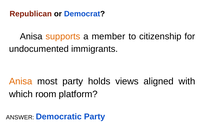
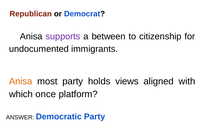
supports colour: orange -> purple (63, 36)
member: member -> between (109, 36)
room: room -> once (46, 94)
